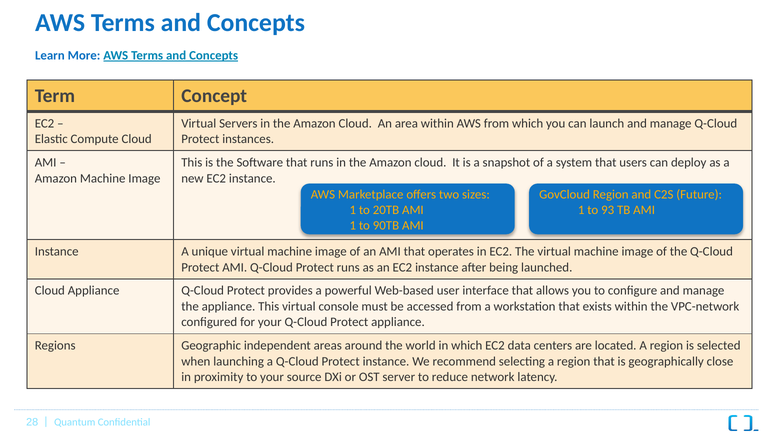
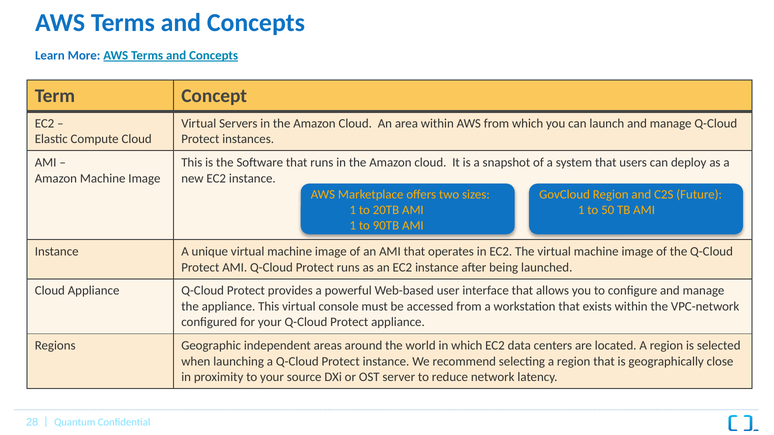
93: 93 -> 50 (608, 210)
